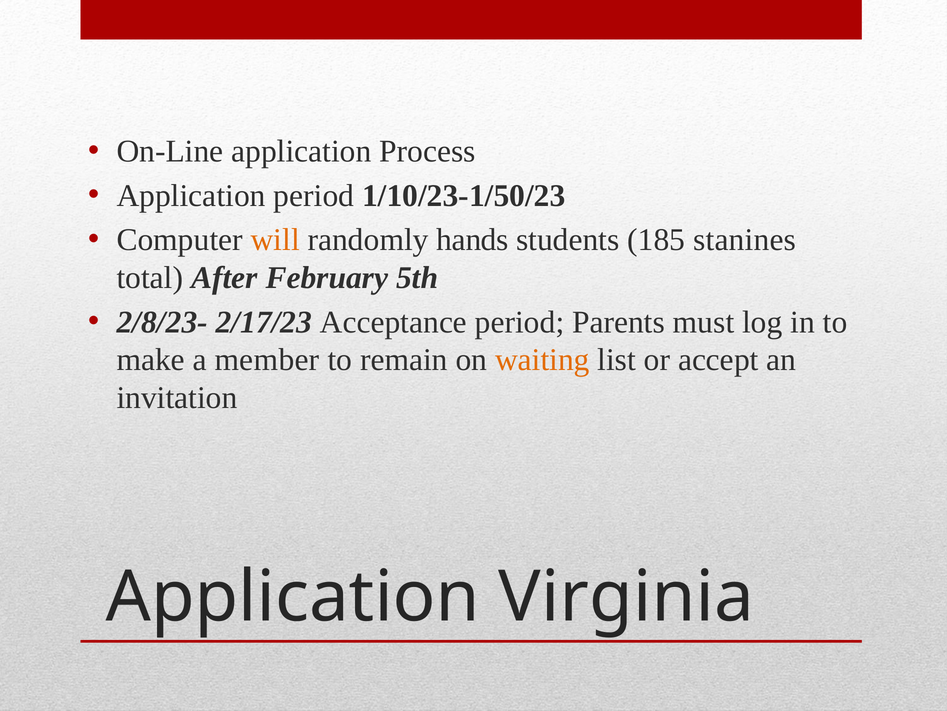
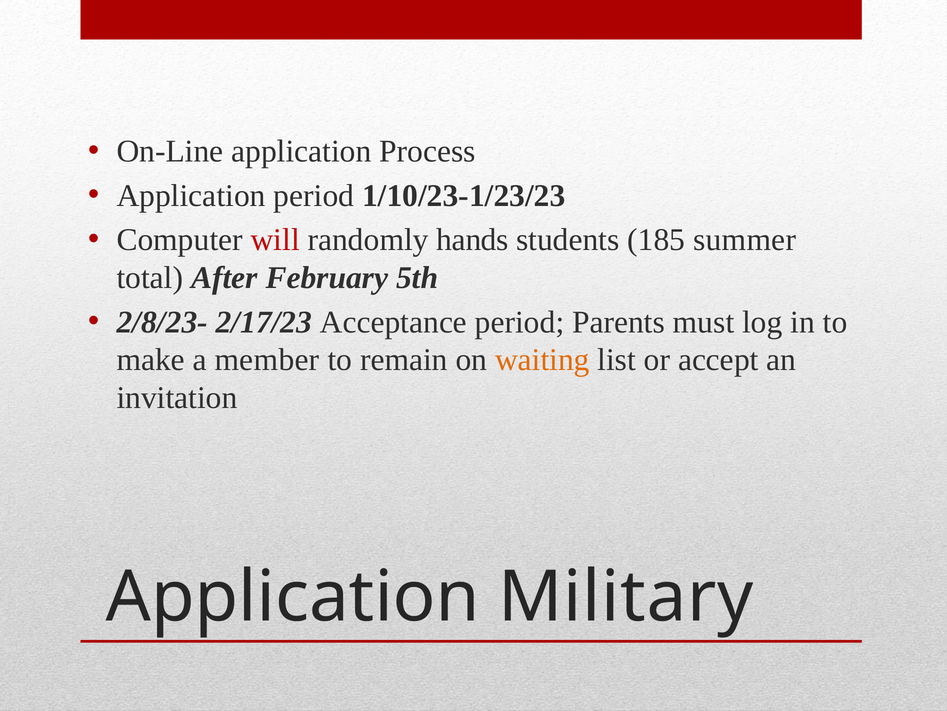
1/10/23-1/50/23: 1/10/23-1/50/23 -> 1/10/23-1/23/23 (464, 196)
will colour: orange -> red (275, 240)
stanines: stanines -> summer (745, 240)
Virginia: Virginia -> Military (626, 597)
